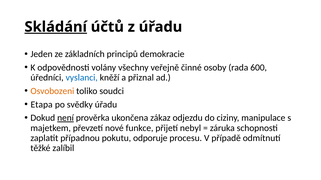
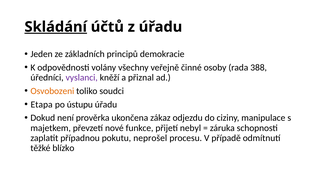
600: 600 -> 388 (259, 68)
vyslanci colour: blue -> purple (82, 78)
svědky: svědky -> ústupu (80, 105)
není underline: present -> none (66, 118)
odporuje: odporuje -> neprošel (150, 138)
zalíbil: zalíbil -> blízko (63, 149)
